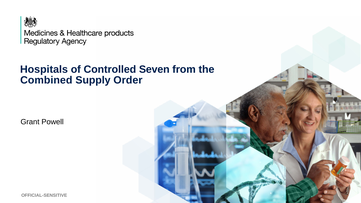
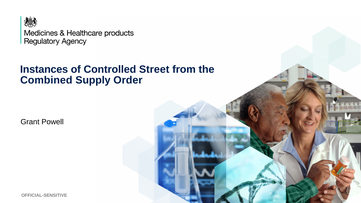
Hospitals: Hospitals -> Instances (44, 69)
Seven: Seven -> Street (154, 69)
